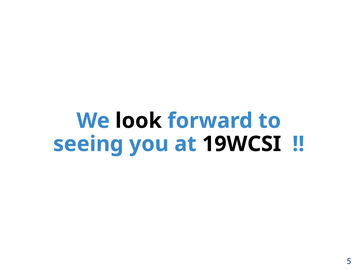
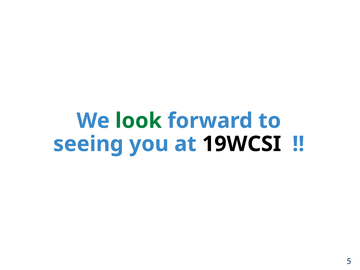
look colour: black -> green (139, 121)
